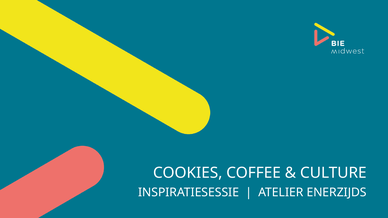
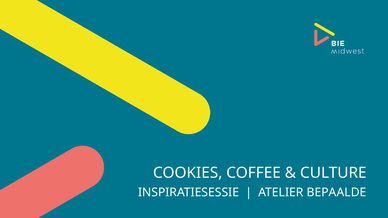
ENERZIJDS: ENERZIJDS -> BEPAALDE (337, 193)
